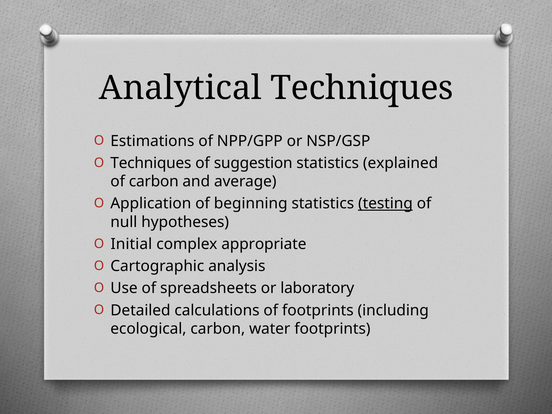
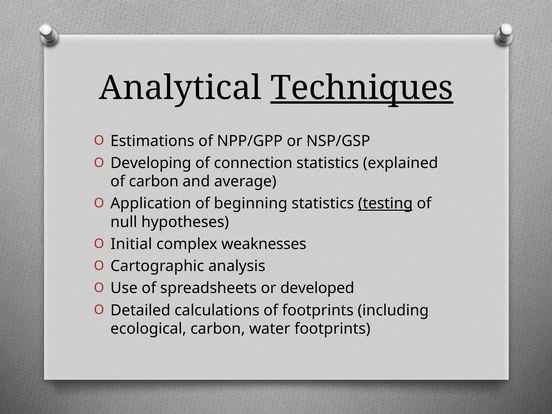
Techniques underline: none -> present (362, 88)
Techniques: Techniques -> Developing (151, 163)
suggestion: suggestion -> connection (253, 163)
appropriate: appropriate -> weaknesses (264, 244)
laboratory: laboratory -> developed (317, 288)
